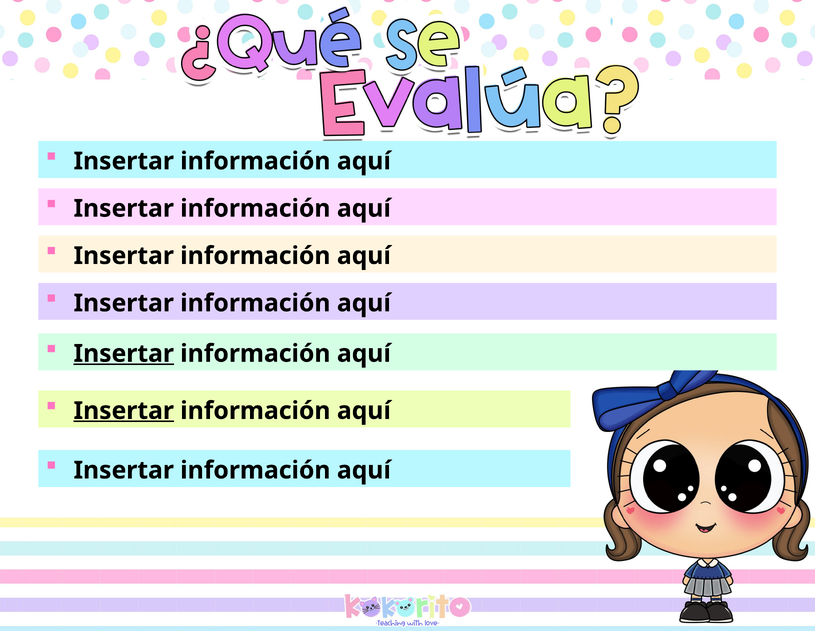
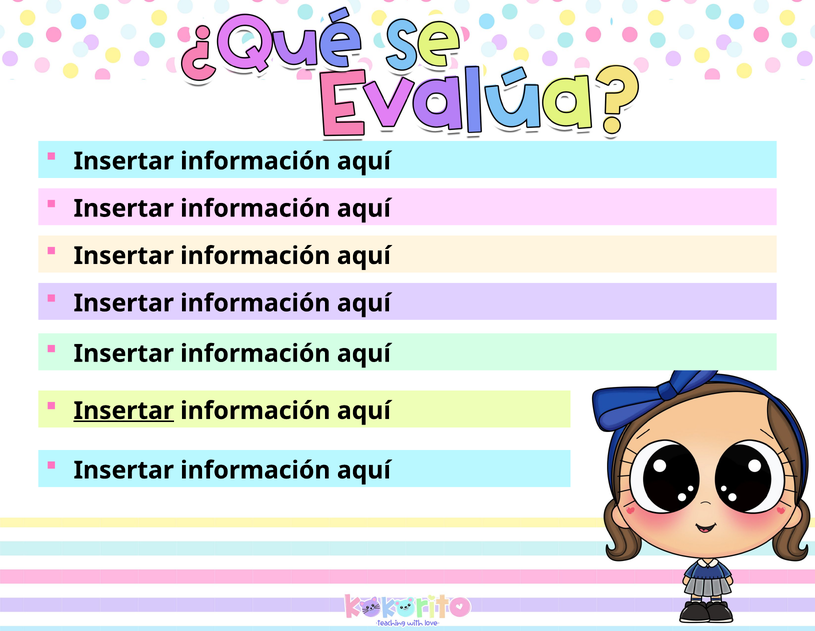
Insertar underline: present -> none (124, 354)
